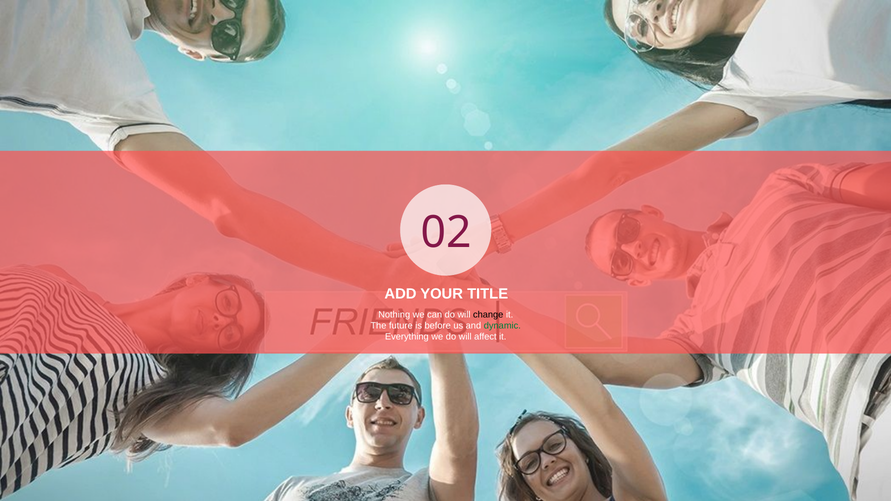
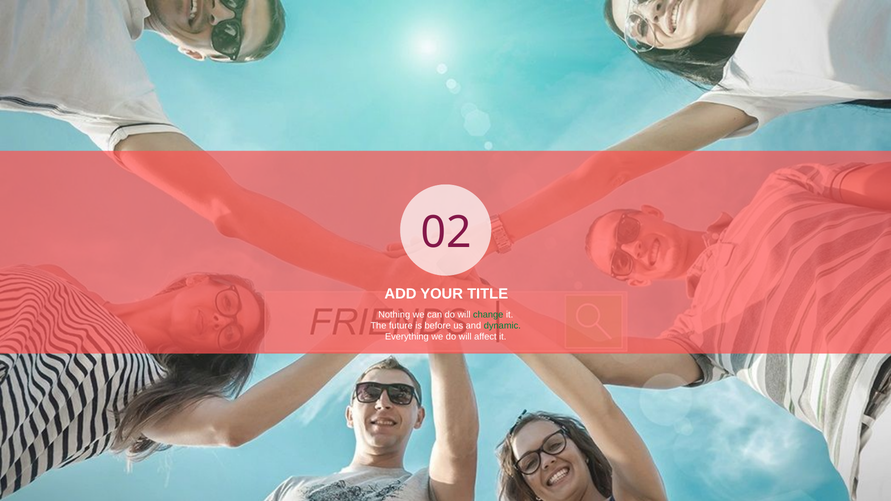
change colour: black -> green (488, 315)
